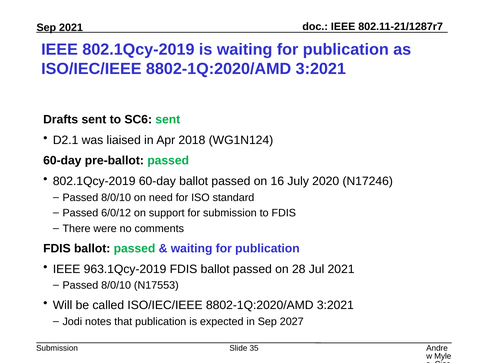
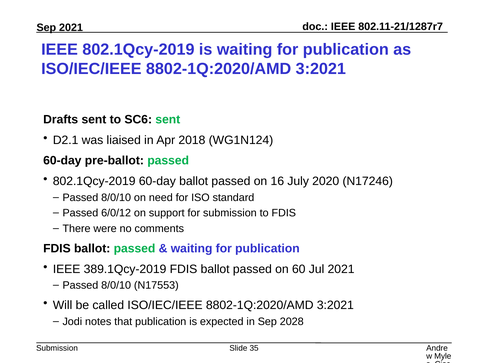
963.1Qcy-2019: 963.1Qcy-2019 -> 389.1Qcy-2019 (125, 269)
28: 28 -> 60 (299, 269)
2027: 2027 -> 2028 (292, 322)
